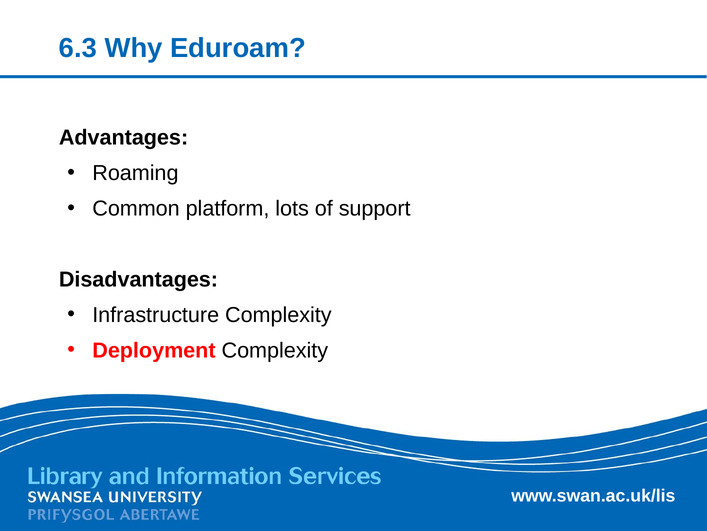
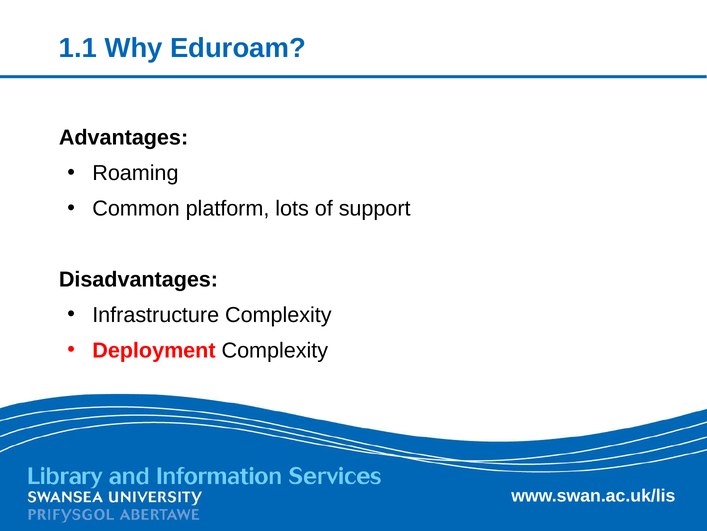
6.3: 6.3 -> 1.1 (78, 48)
